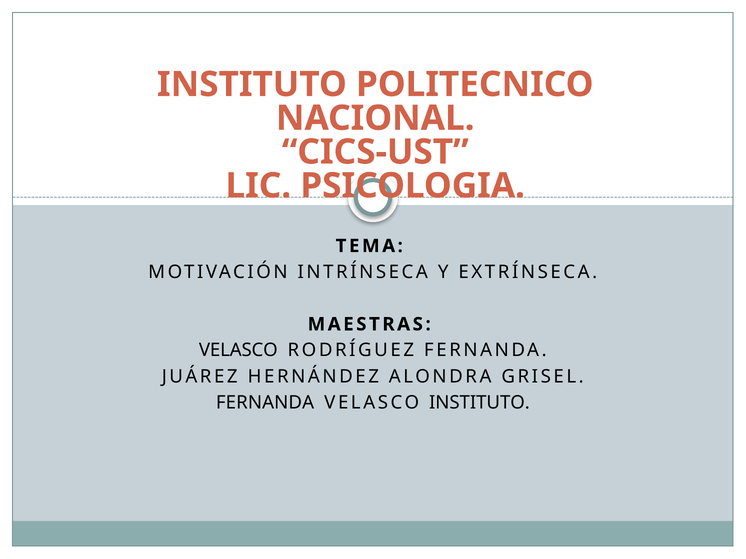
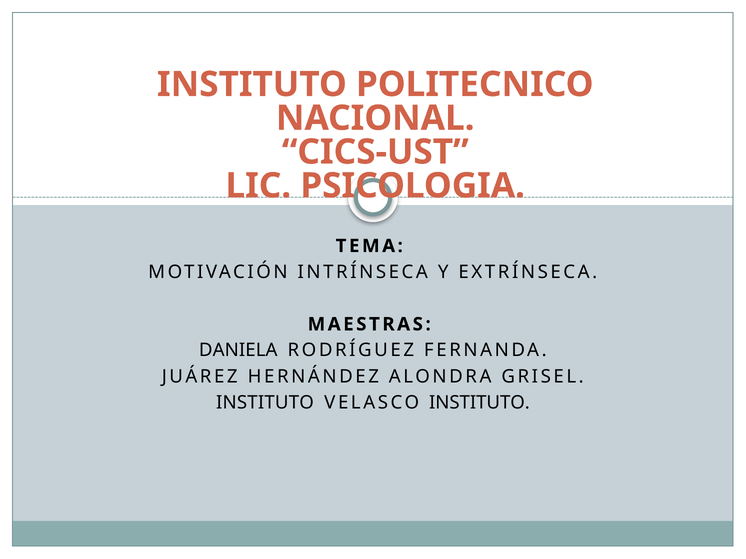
VELASCO: VELASCO -> DANIELA (238, 351)
FERNANDA: FERNANDA -> INSTITUTO (265, 403)
